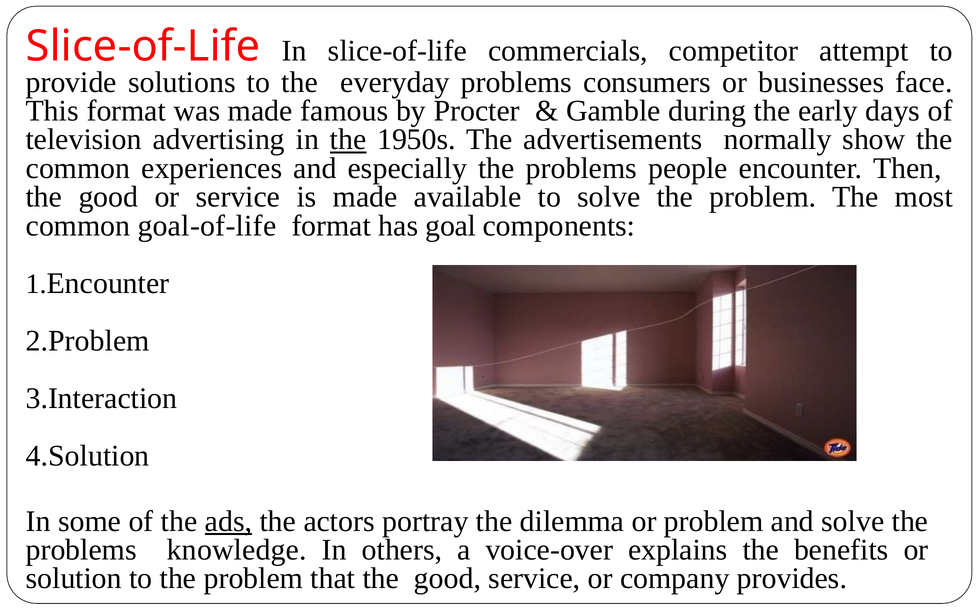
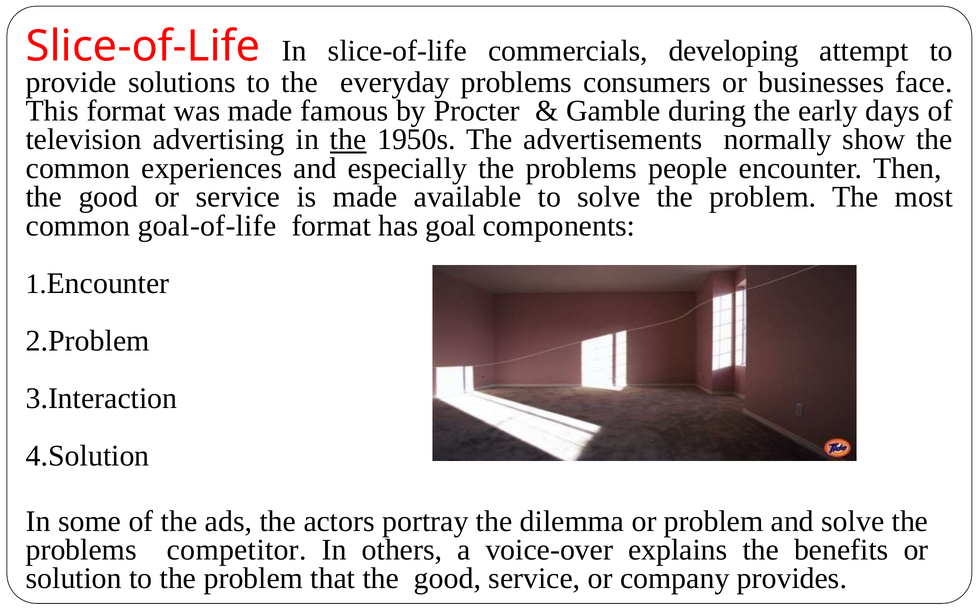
competitor: competitor -> developing (734, 51)
ads underline: present -> none (228, 521)
knowledge: knowledge -> competitor (237, 550)
